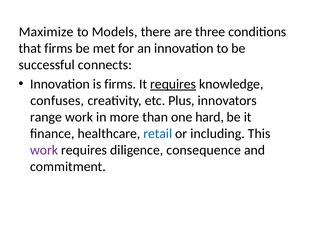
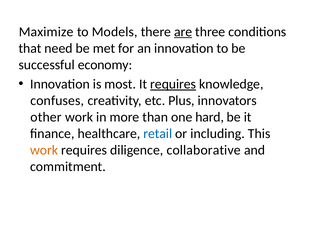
are underline: none -> present (183, 32)
that firms: firms -> need (59, 48)
connects: connects -> economy (105, 65)
is firms: firms -> most (120, 84)
range: range -> other (46, 117)
work colour: purple -> orange (44, 150)
consequence: consequence -> collaborative (204, 150)
